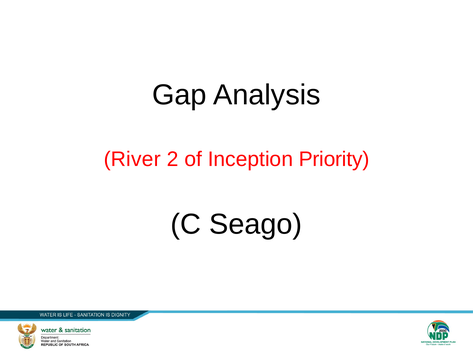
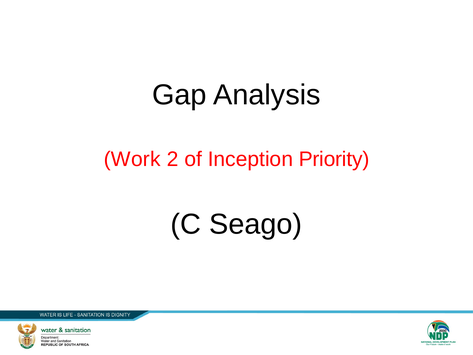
River: River -> Work (132, 159)
